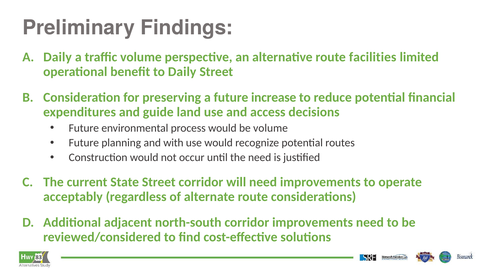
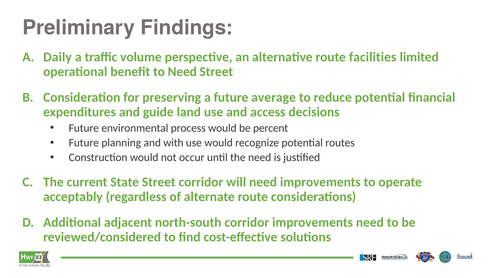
to Daily: Daily -> Need (182, 72)
increase: increase -> average (274, 97)
be volume: volume -> percent (271, 128)
